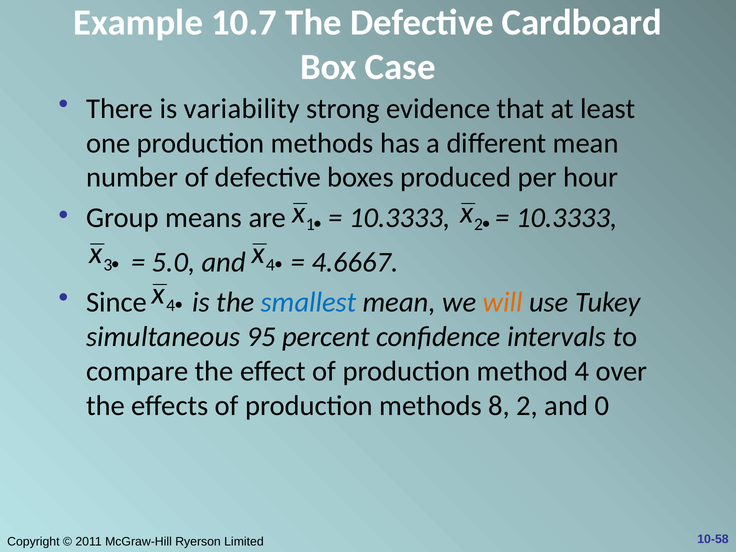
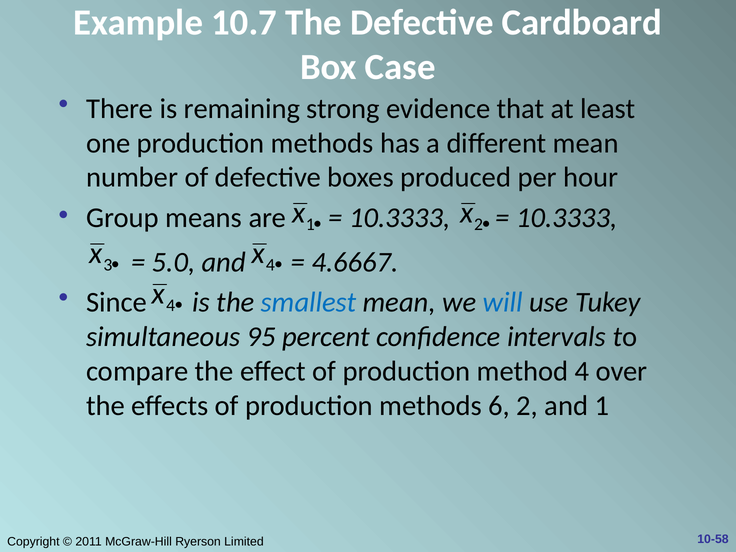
variability: variability -> remaining (242, 109)
will colour: orange -> blue (503, 302)
8: 8 -> 6 (499, 406)
and 0: 0 -> 1 (602, 406)
